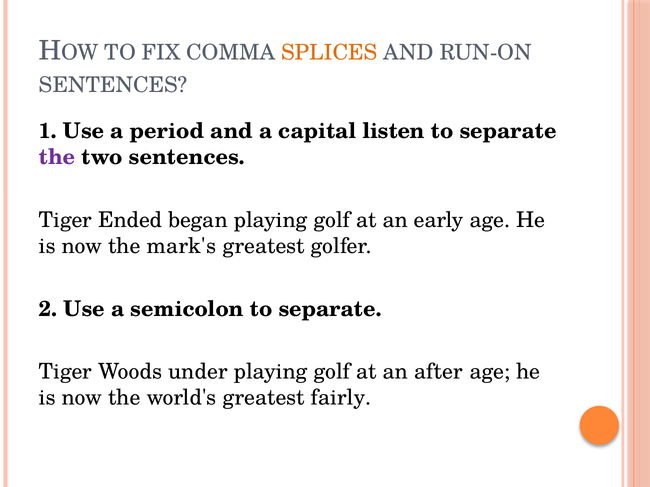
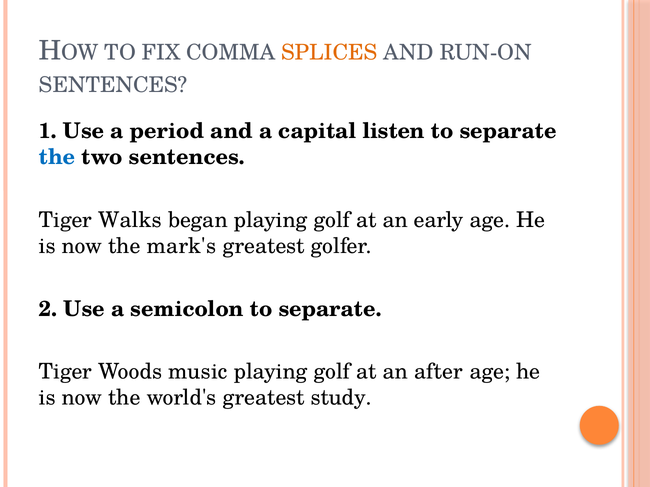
the colour: purple -> blue (57, 157)
Ended: Ended -> Walks (130, 220)
under: under -> music (198, 372)
fairly: fairly -> study (341, 398)
